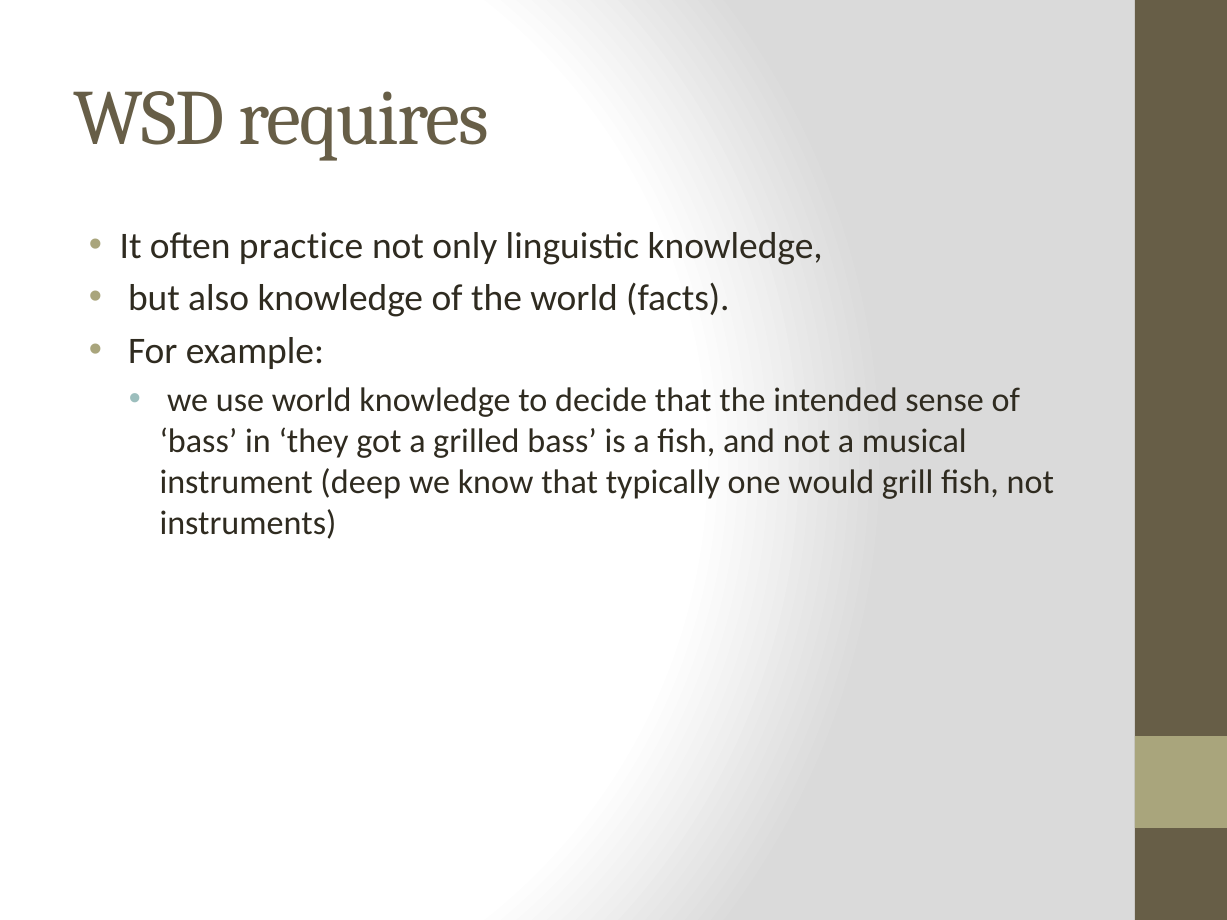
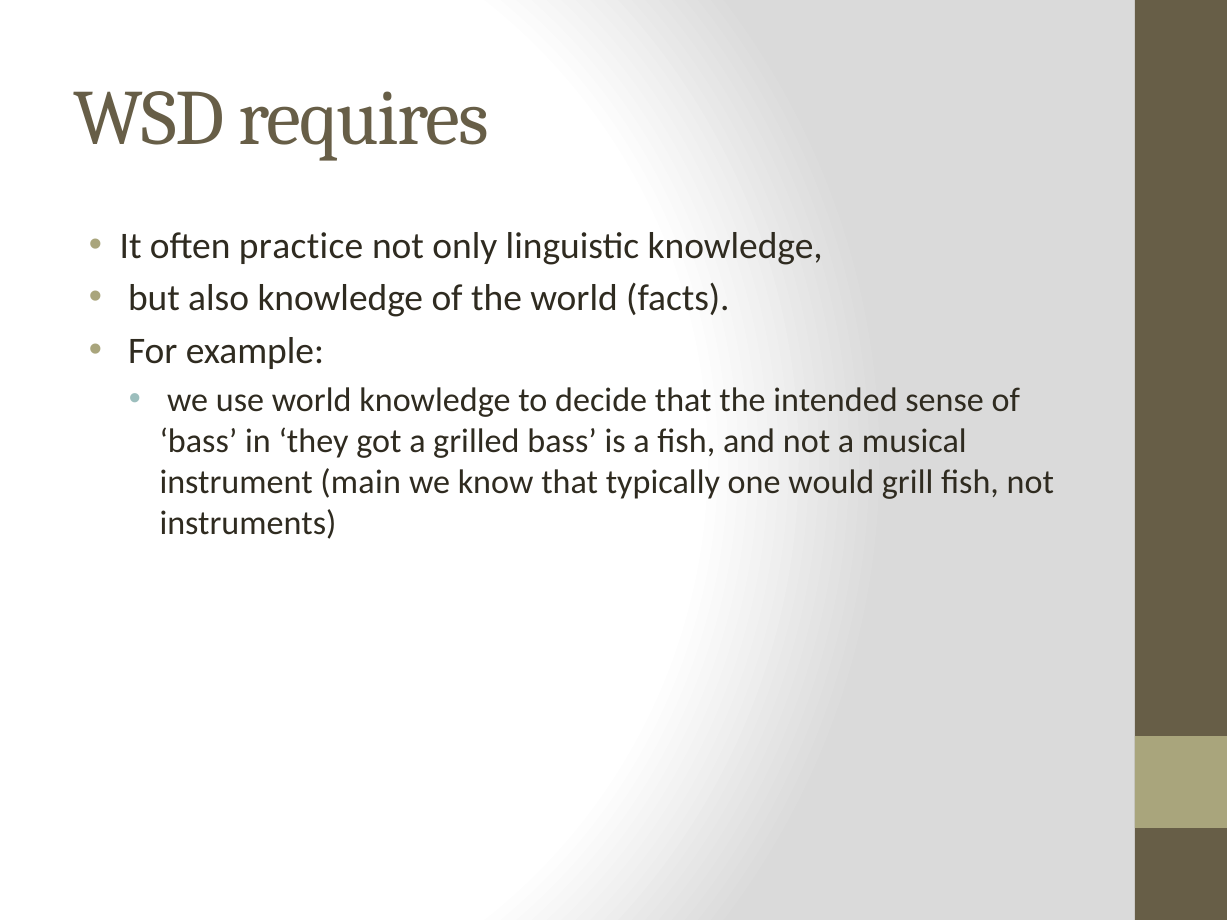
deep: deep -> main (361, 482)
